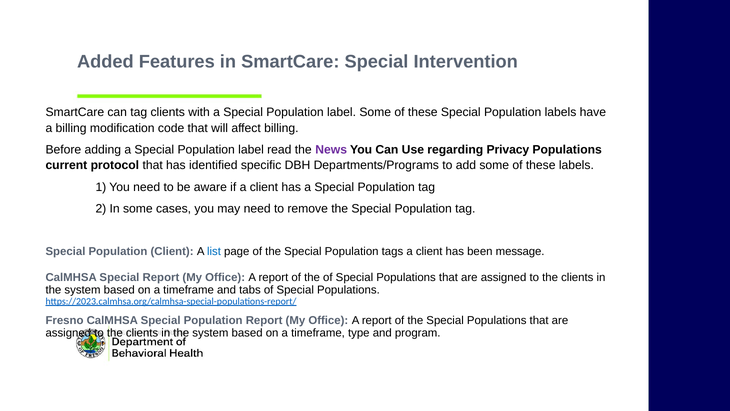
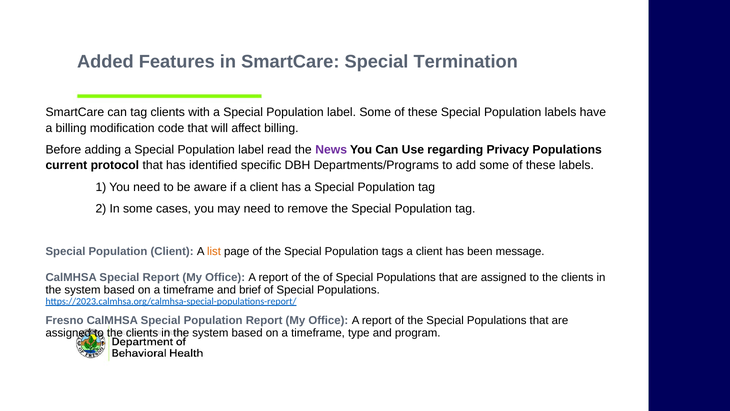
Intervention: Intervention -> Termination (466, 62)
list colour: blue -> orange (214, 251)
tabs: tabs -> brief (250, 289)
